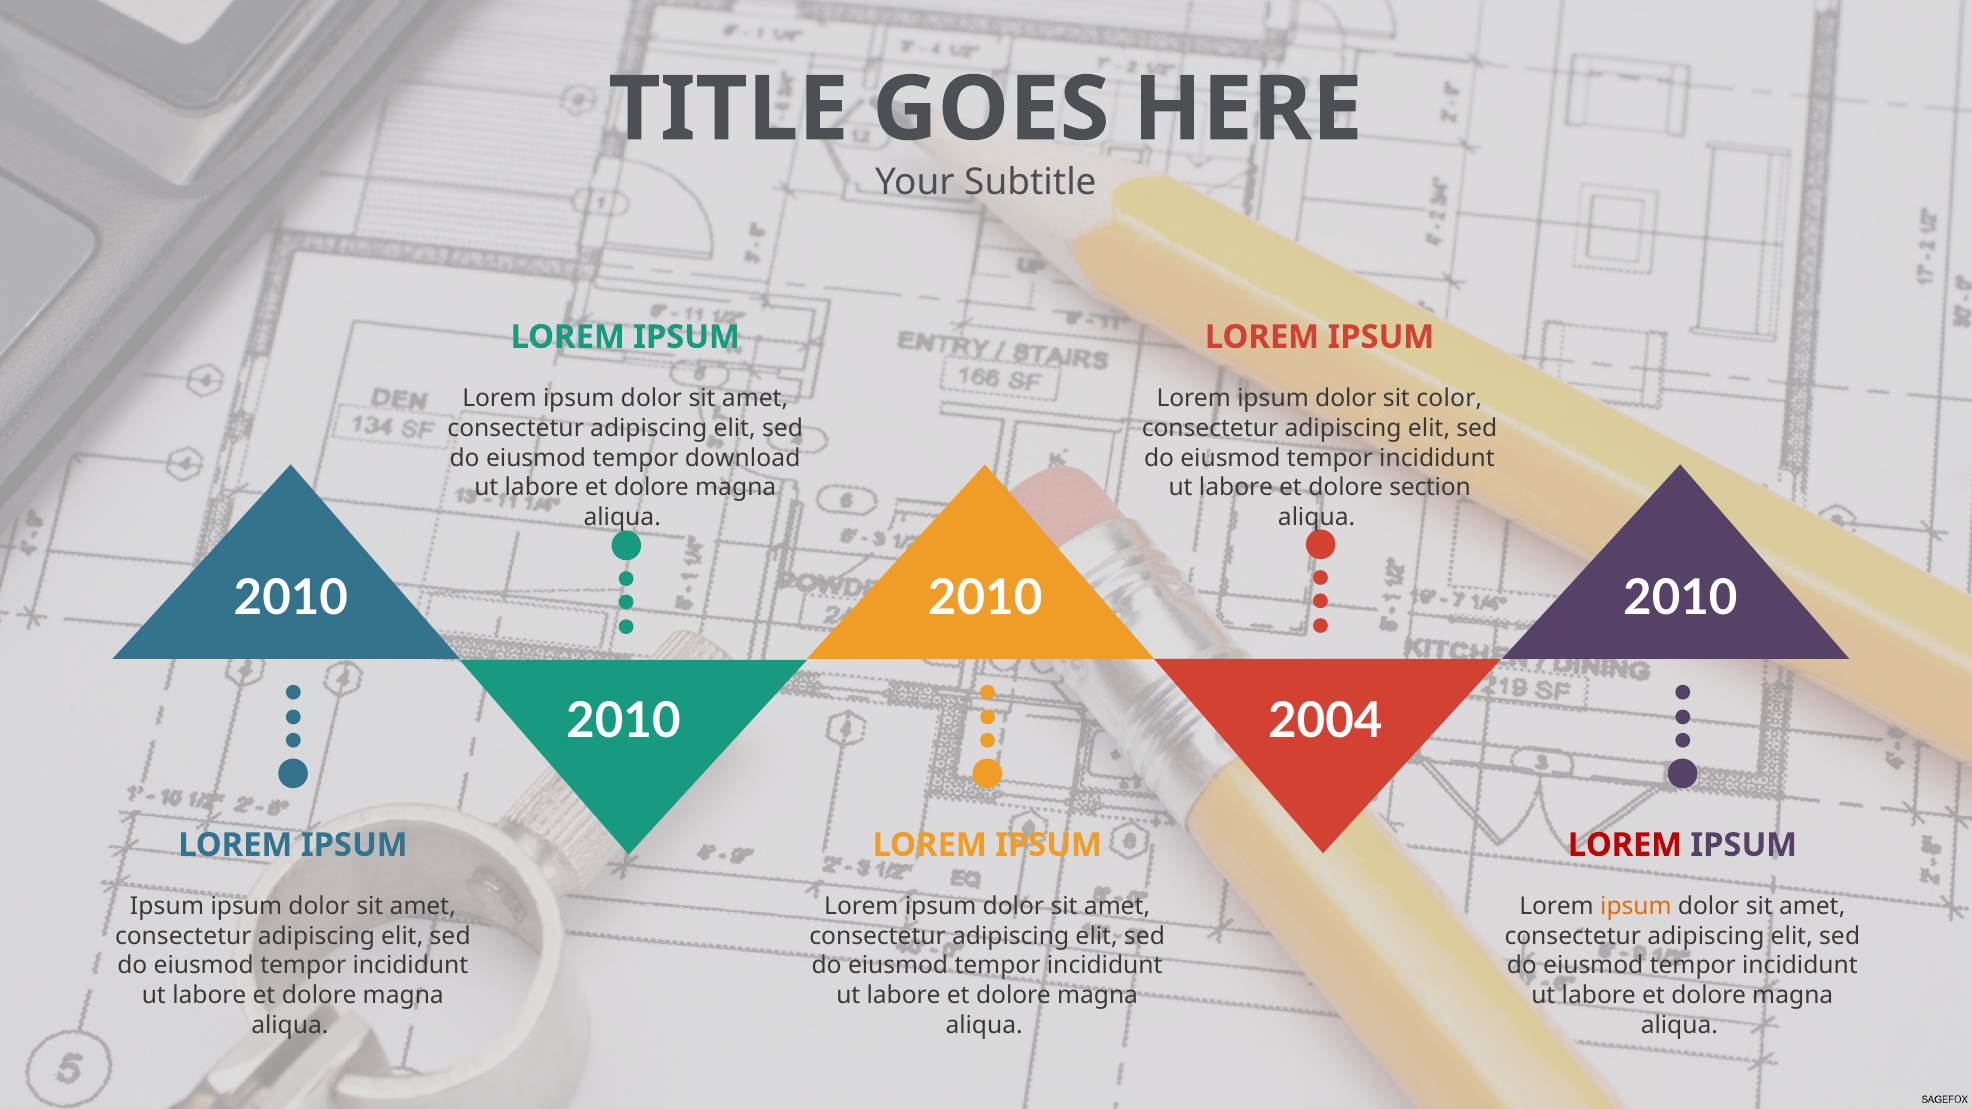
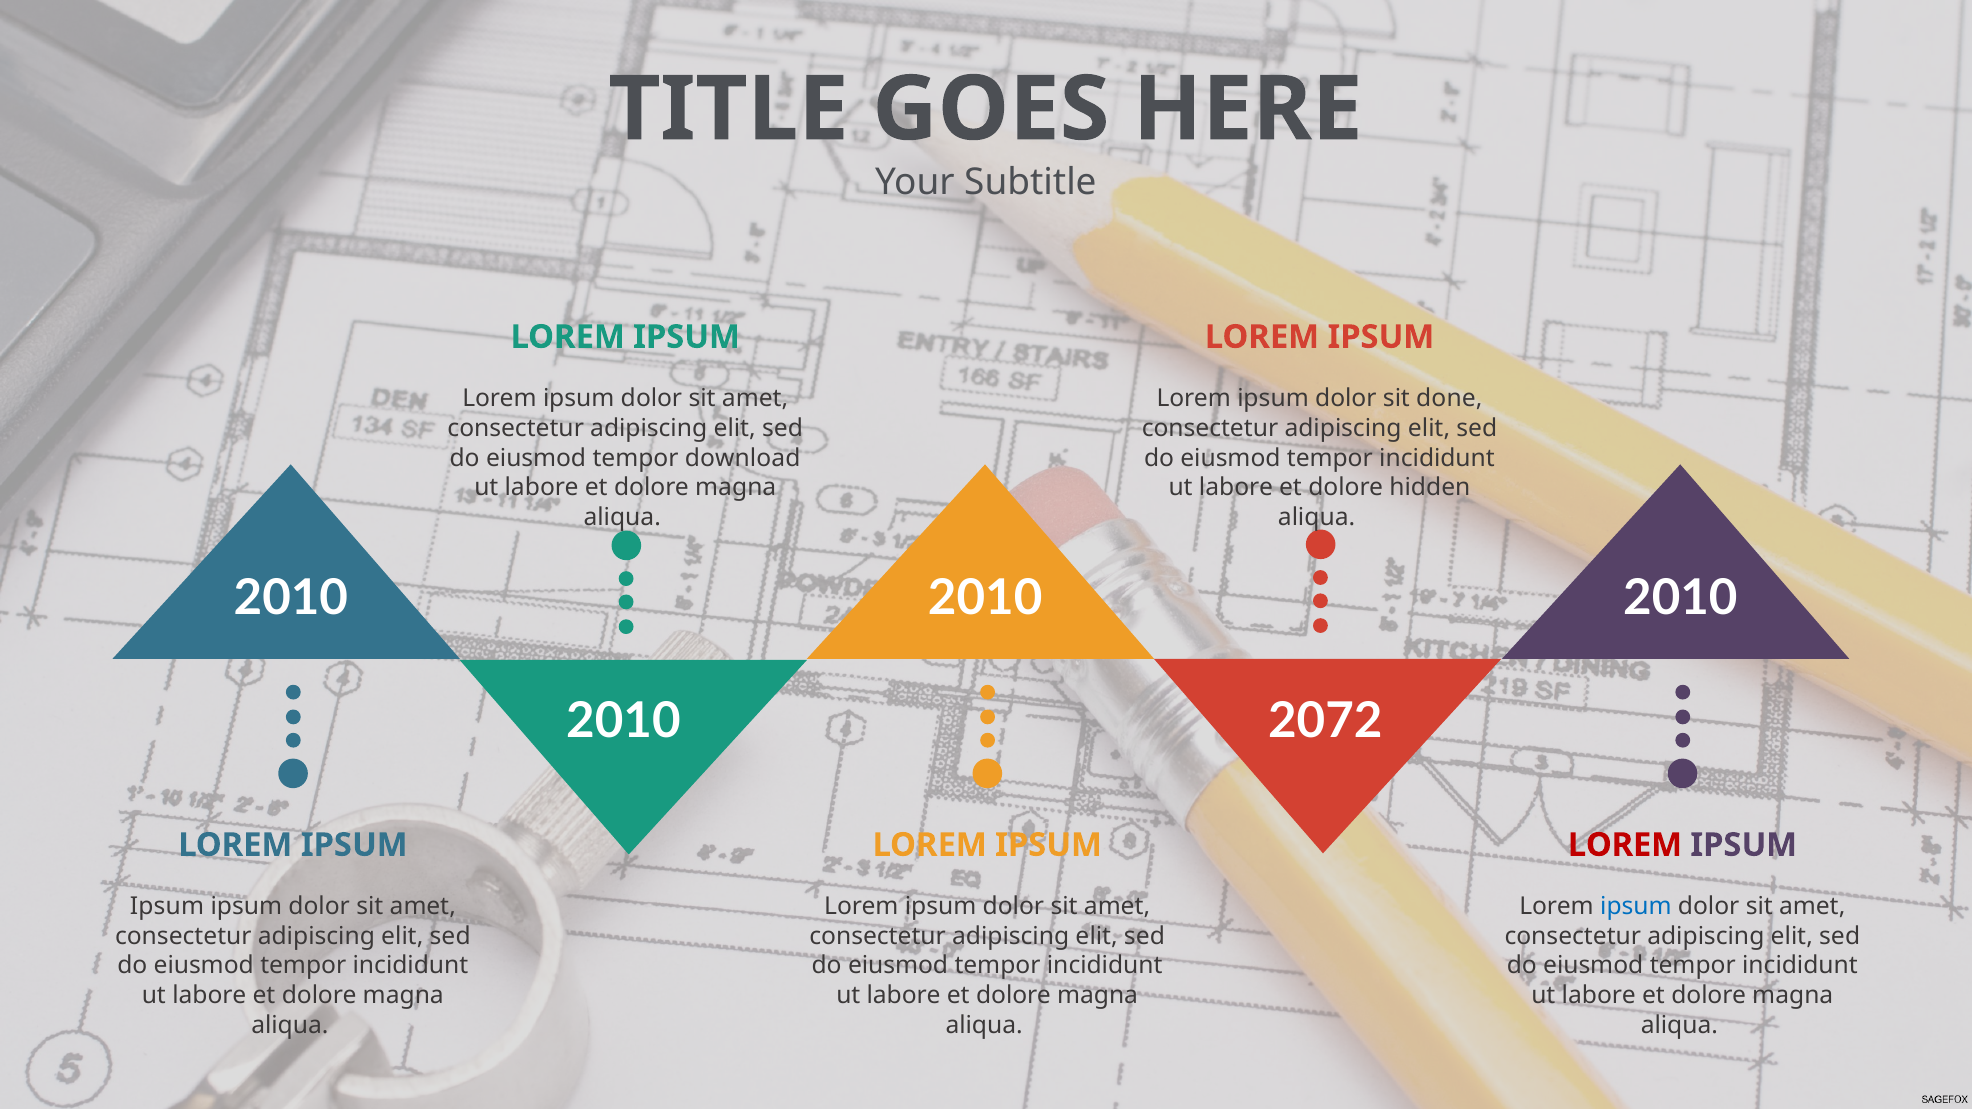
color: color -> done (1449, 399)
section: section -> hidden (1430, 488)
2004: 2004 -> 2072 (1325, 722)
ipsum colour: orange -> blue (1636, 907)
